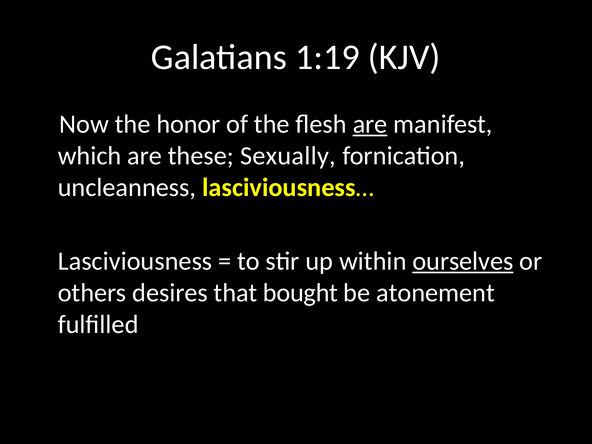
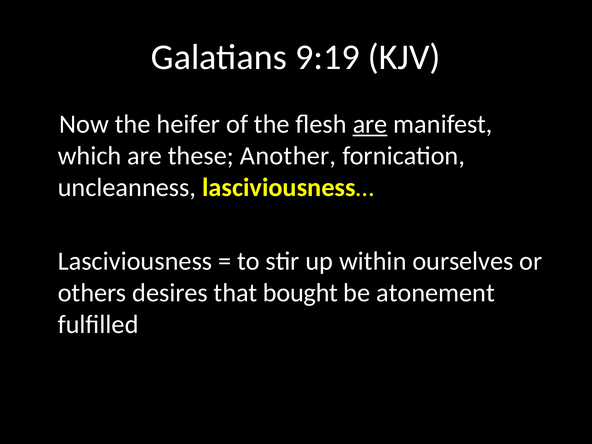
1:19: 1:19 -> 9:19 (327, 57)
honor: honor -> heifer (188, 124)
Sexually: Sexually -> Another (288, 156)
ourselves underline: present -> none (463, 261)
